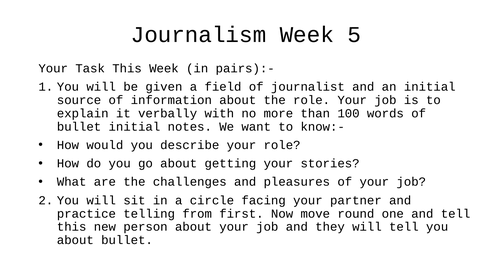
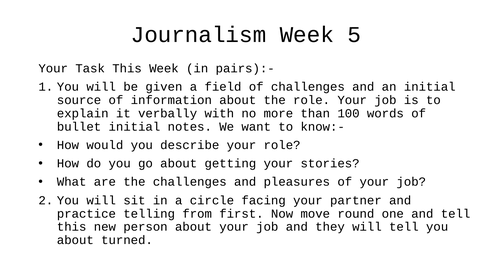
of journalist: journalist -> challenges (308, 87)
about bullet: bullet -> turned (127, 240)
